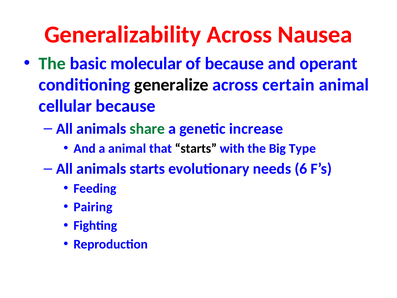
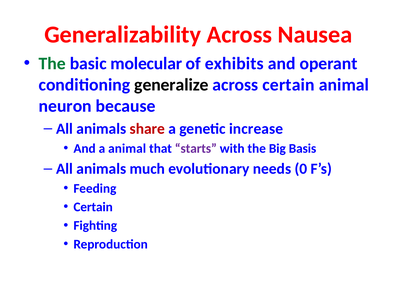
of because: because -> exhibits (234, 63)
cellular: cellular -> neuron (65, 106)
share colour: green -> red (147, 129)
starts colour: black -> purple (196, 148)
Type: Type -> Basis (303, 148)
animals starts: starts -> much (147, 169)
6: 6 -> 0 (301, 169)
Pairing: Pairing -> Certain (93, 207)
